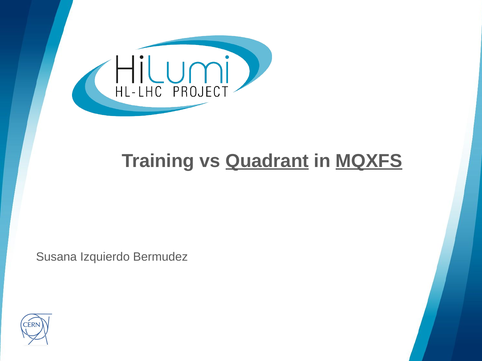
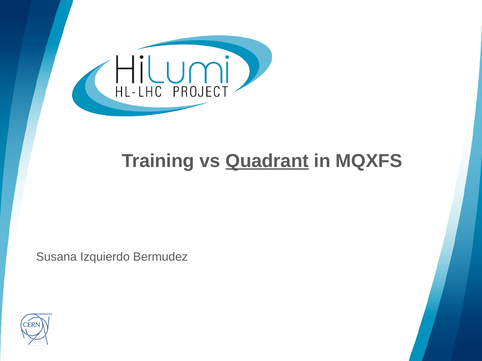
MQXFS underline: present -> none (369, 161)
